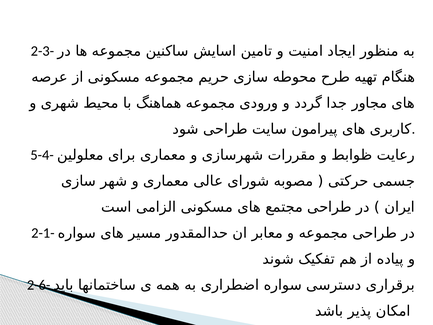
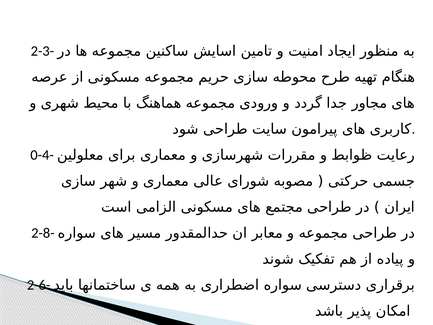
5-4-: 5-4- -> 0-4- (42, 155)
2-1-: 2-1- -> 2-8- (43, 233)
